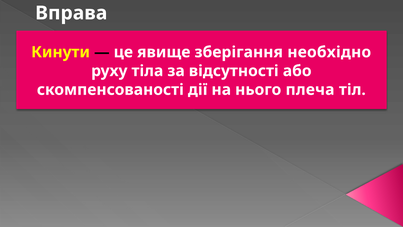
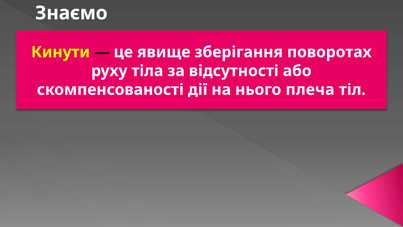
Вправа: Вправа -> Знаємо (71, 13)
необхідно: необхідно -> поворотах (329, 52)
